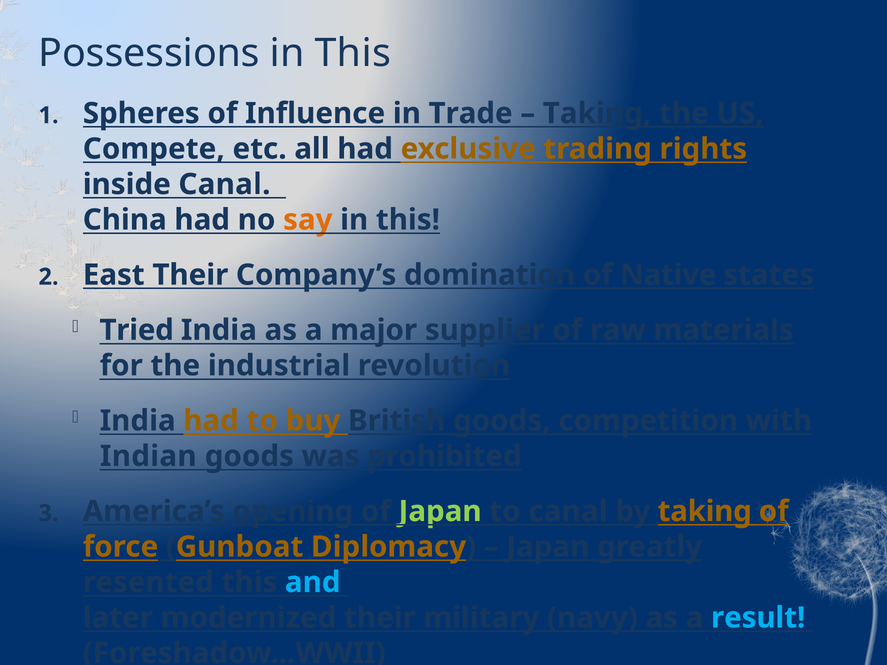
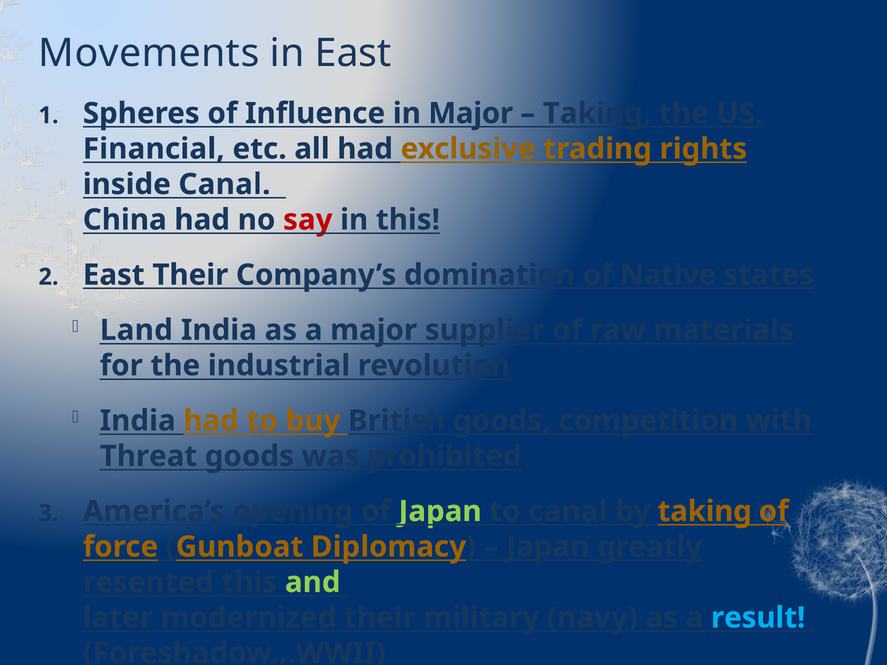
Possessions: Possessions -> Movements (149, 53)
This: This -> East (353, 53)
in Trade: Trade -> Major (471, 113)
Compete: Compete -> Financial (154, 149)
say colour: orange -> red (308, 220)
Tried: Tried -> Land (136, 330)
Indian: Indian -> Threat (148, 456)
and colour: light blue -> light green (313, 583)
